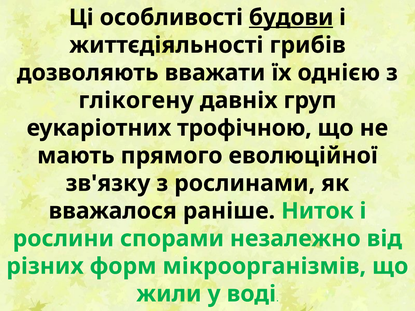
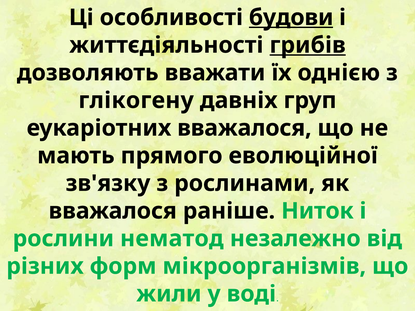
грибів underline: none -> present (308, 45)
еукаріотних трофічною: трофічною -> вважалося (244, 128)
спорами: спорами -> нематод (172, 239)
